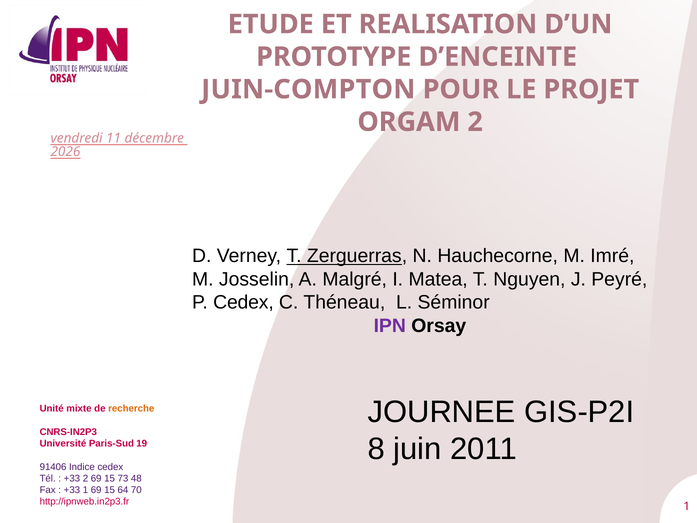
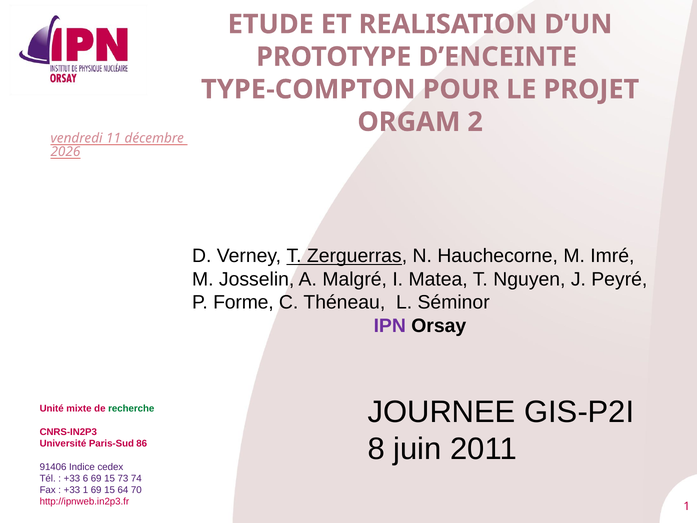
JUIN-COMPTON: JUIN-COMPTON -> TYPE-COMPTON (308, 89)
P Cedex: Cedex -> Forme (243, 302)
recherche colour: orange -> green (131, 408)
19: 19 -> 86 (142, 443)
+33 2: 2 -> 6 (85, 478)
48: 48 -> 74 (136, 478)
